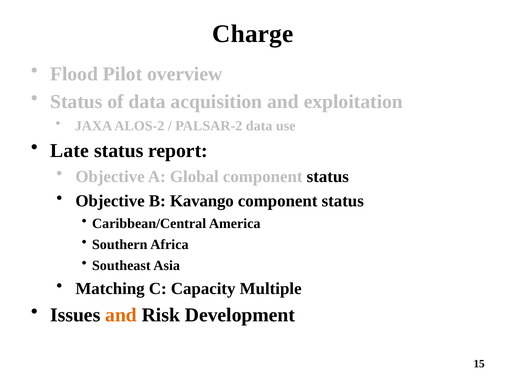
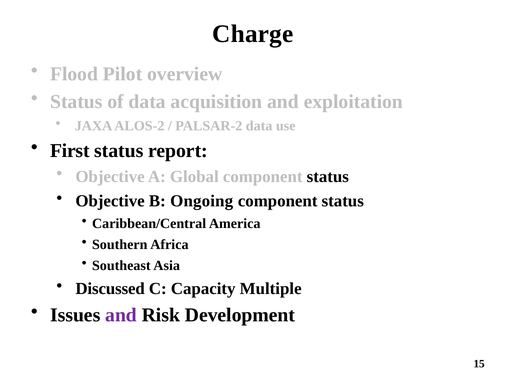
Late: Late -> First (70, 151)
Kavango: Kavango -> Ongoing (202, 201)
Matching: Matching -> Discussed (110, 289)
and colour: orange -> purple (121, 315)
